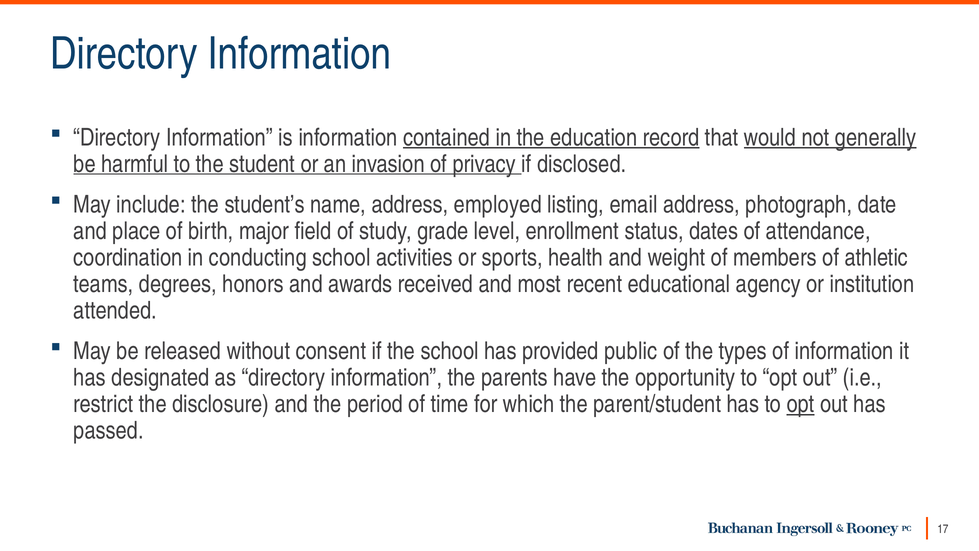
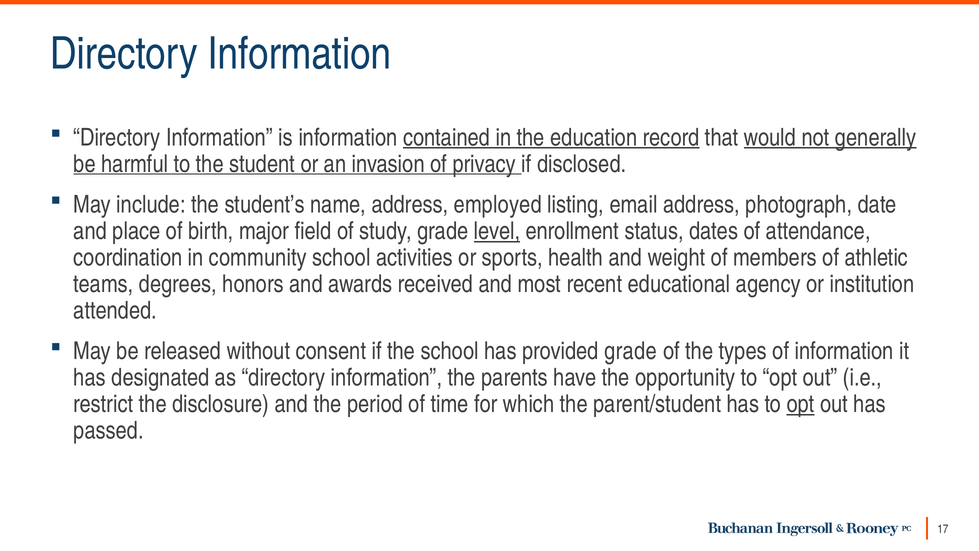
level underline: none -> present (497, 231)
conducting: conducting -> community (258, 258)
provided public: public -> grade (631, 351)
